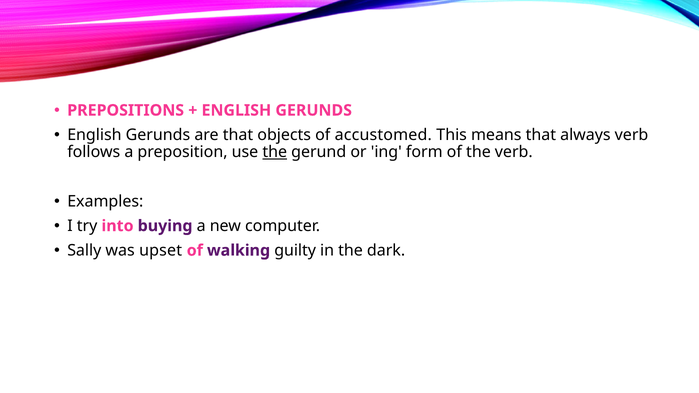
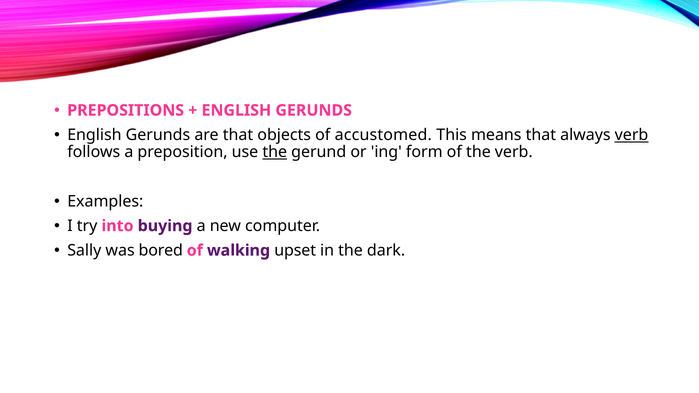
verb underline: none -> present (632, 135)
upset: upset -> bored (161, 251)
guilty: guilty -> upset (295, 251)
